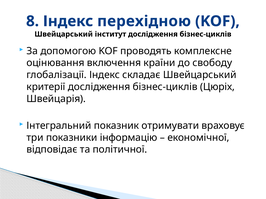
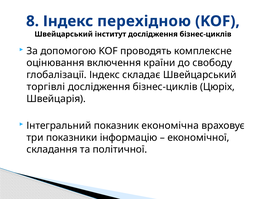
критерії: критерії -> торгівлі (46, 87)
отримувати: отримувати -> економічна (170, 126)
відповідає: відповідає -> складання (52, 150)
